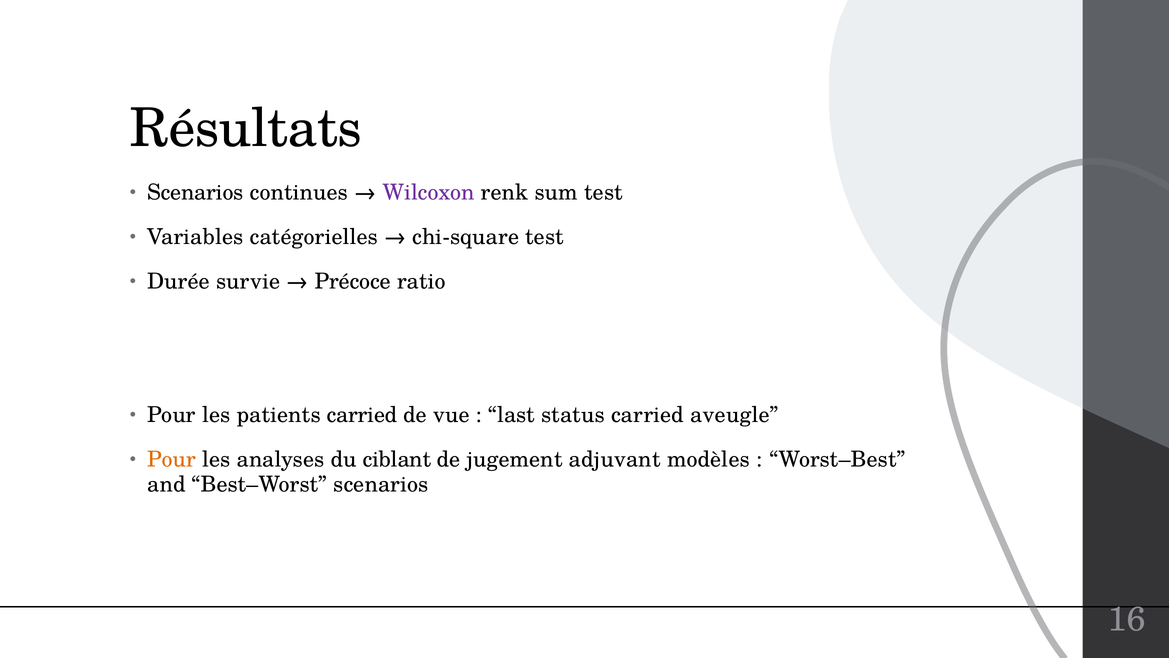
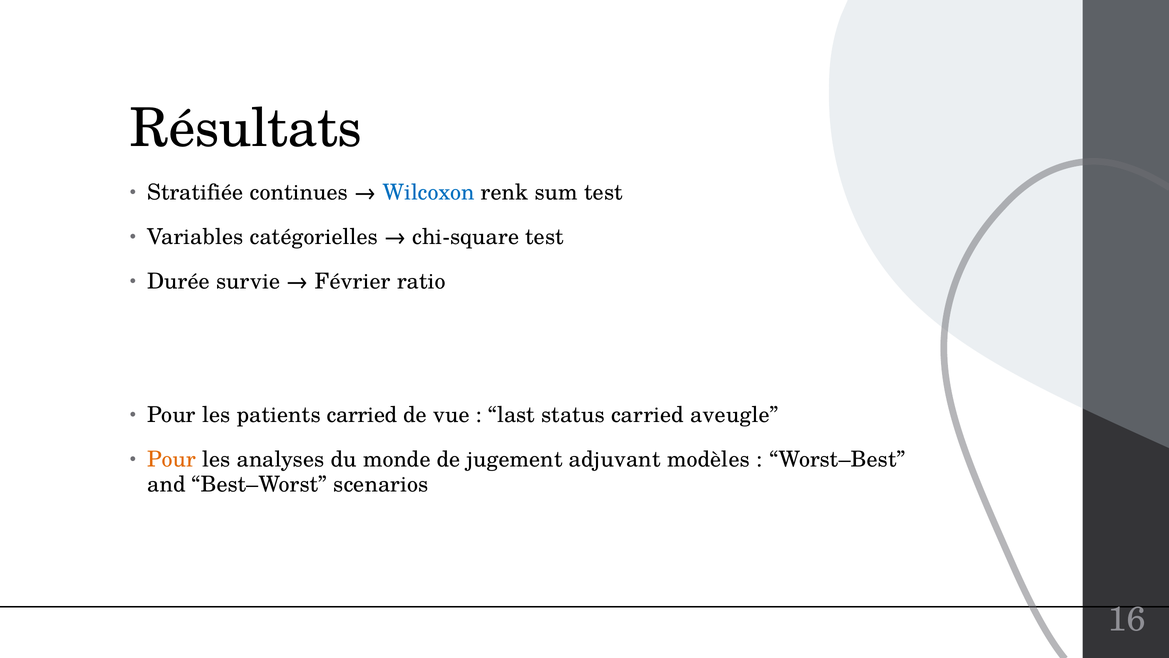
Scenarios: Scenarios -> Stratifiée (195, 192)
Wilcoxon colour: purple -> blue (429, 192)
Précoce: Précoce -> Février (353, 281)
ciblant: ciblant -> monde (397, 459)
